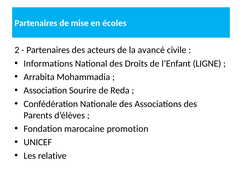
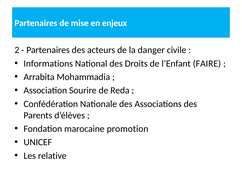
écoles: écoles -> enjeux (115, 23)
avancé: avancé -> danger (151, 50)
LIGNE: LIGNE -> FAIRE (207, 63)
